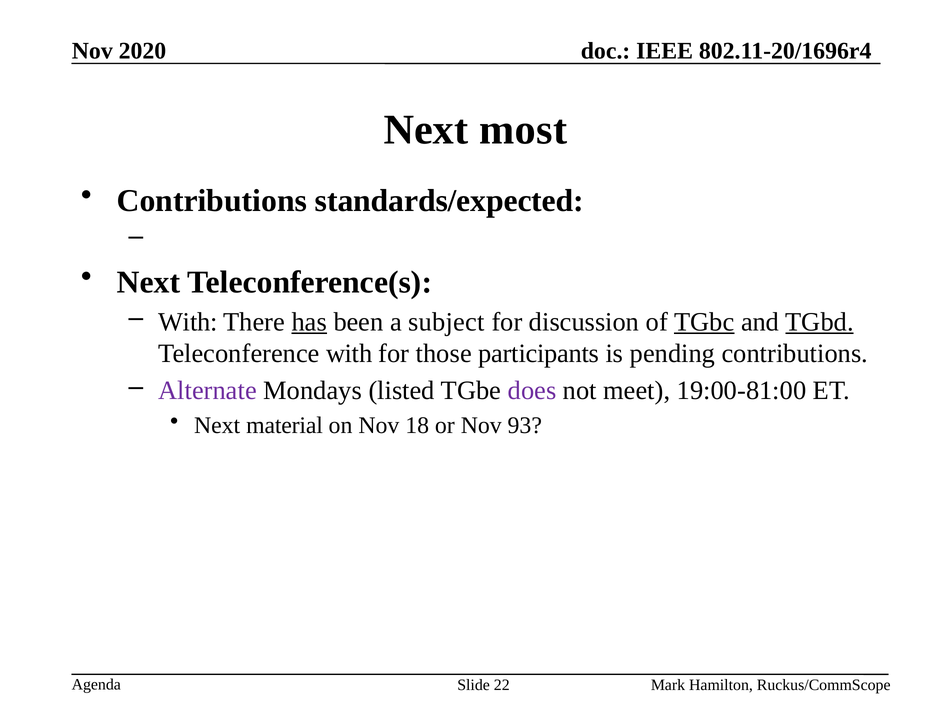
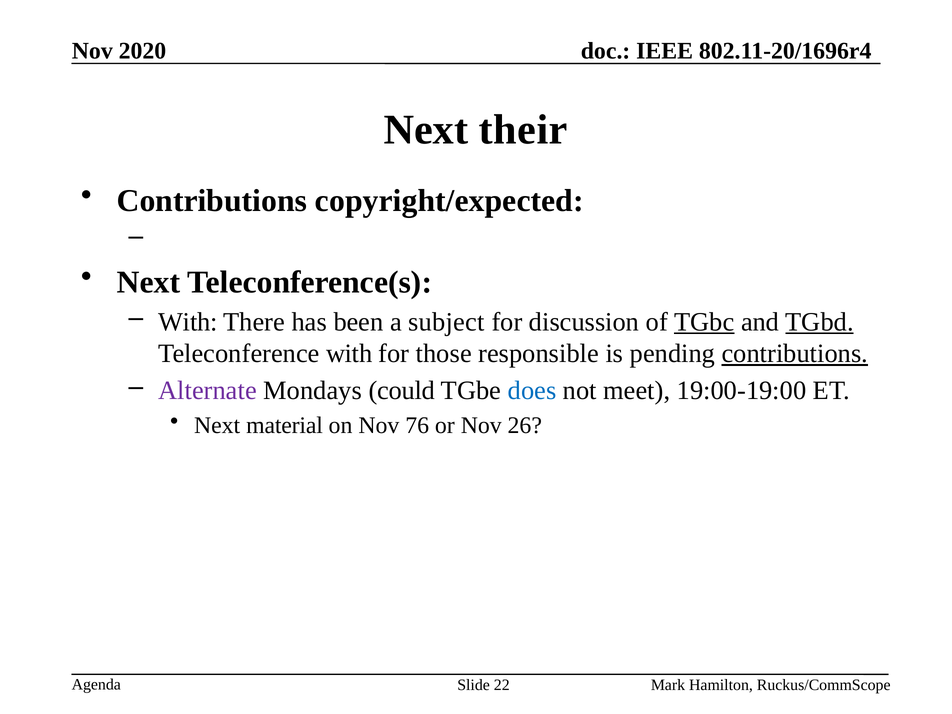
most: most -> their (523, 130)
standards/expected: standards/expected -> copyright/expected (449, 201)
has underline: present -> none (309, 322)
participants: participants -> responsible (539, 354)
contributions underline: none -> present (795, 354)
listed: listed -> could (402, 391)
does colour: purple -> blue (532, 391)
19:00-81:00: 19:00-81:00 -> 19:00-19:00 (742, 391)
18: 18 -> 76 (417, 425)
93: 93 -> 26 (525, 425)
